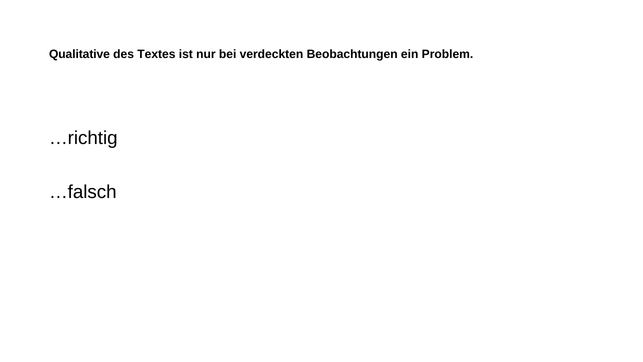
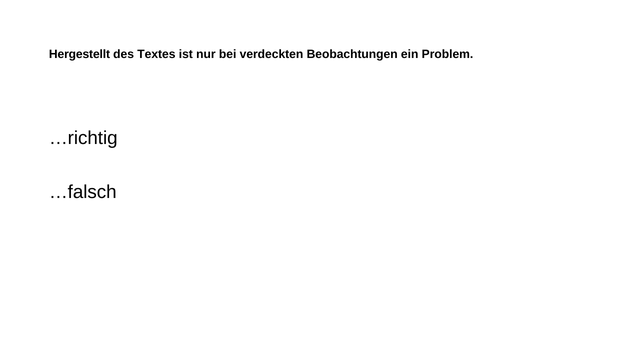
Qualitative: Qualitative -> Hergestellt (80, 54)
